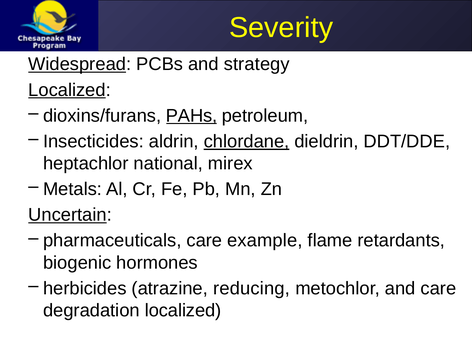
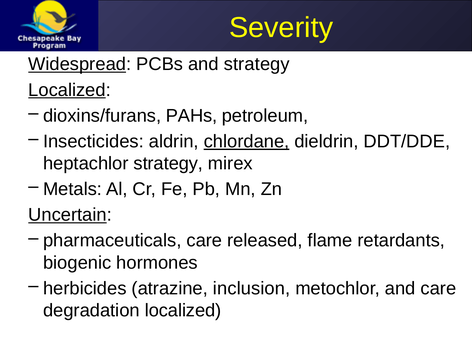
PAHs underline: present -> none (192, 116)
heptachlor national: national -> strategy (168, 163)
example: example -> released (265, 241)
reducing: reducing -> inclusion (252, 288)
